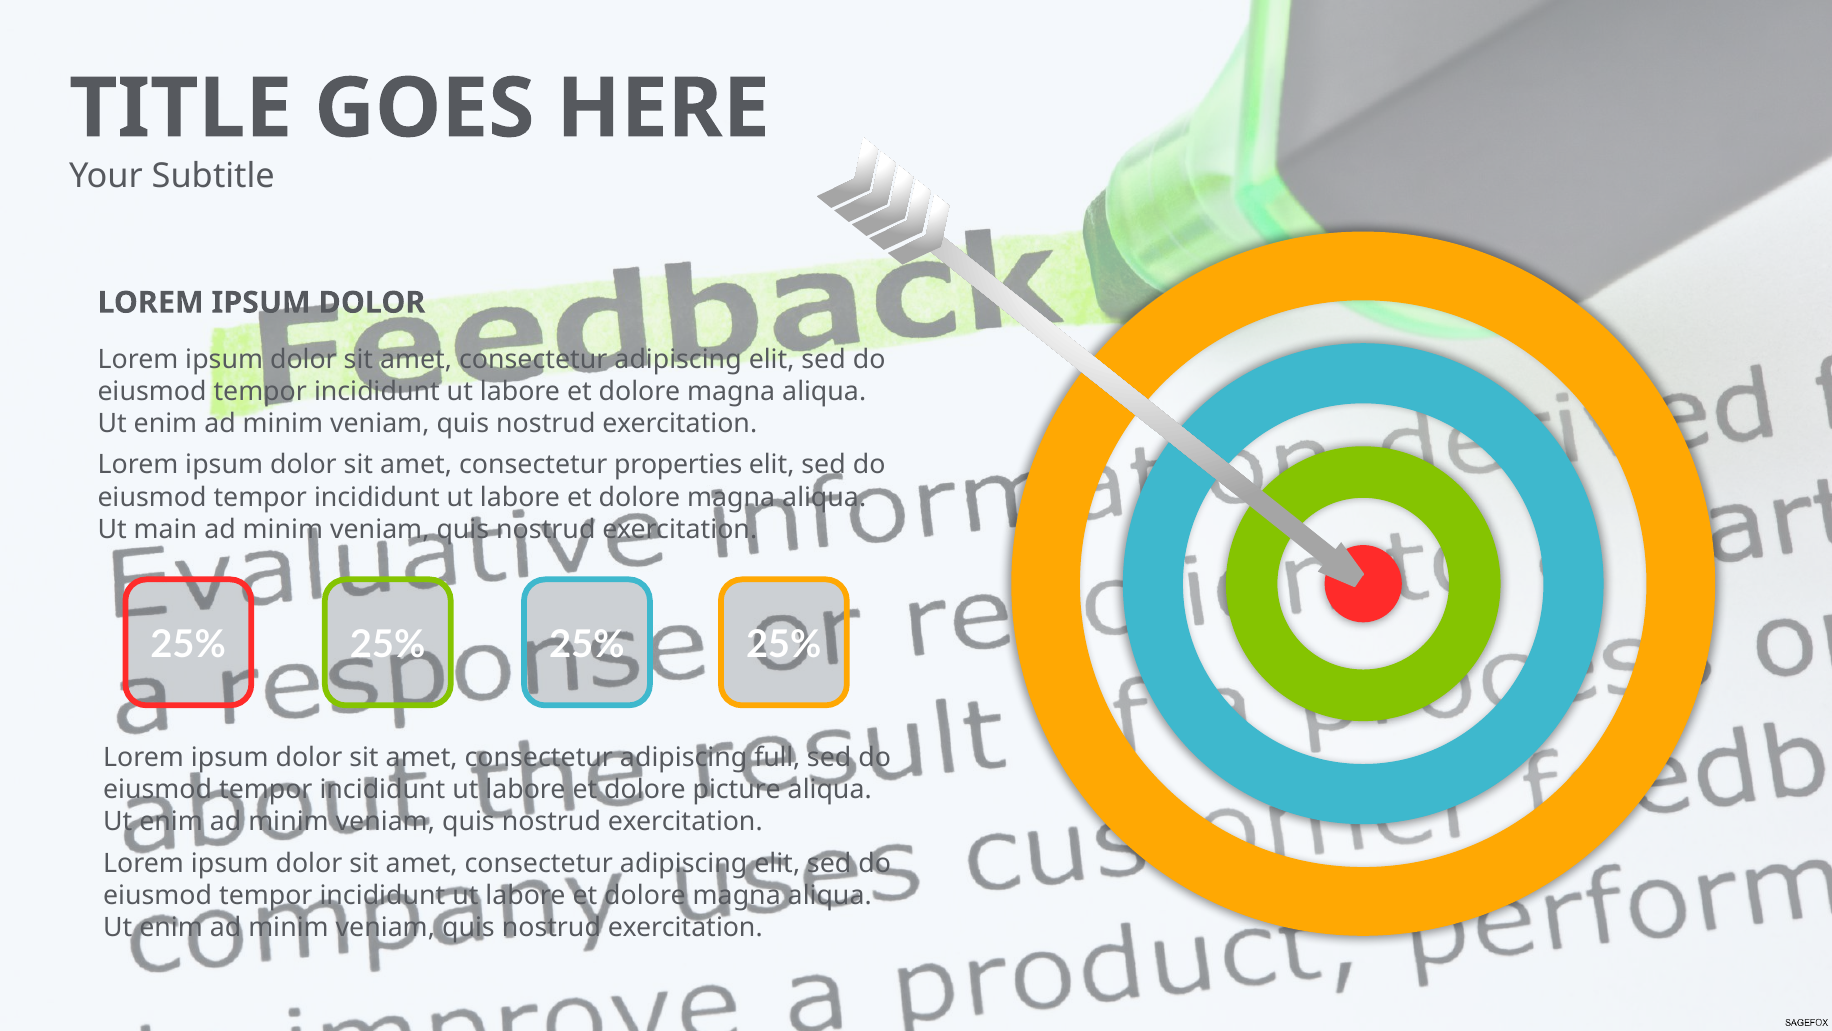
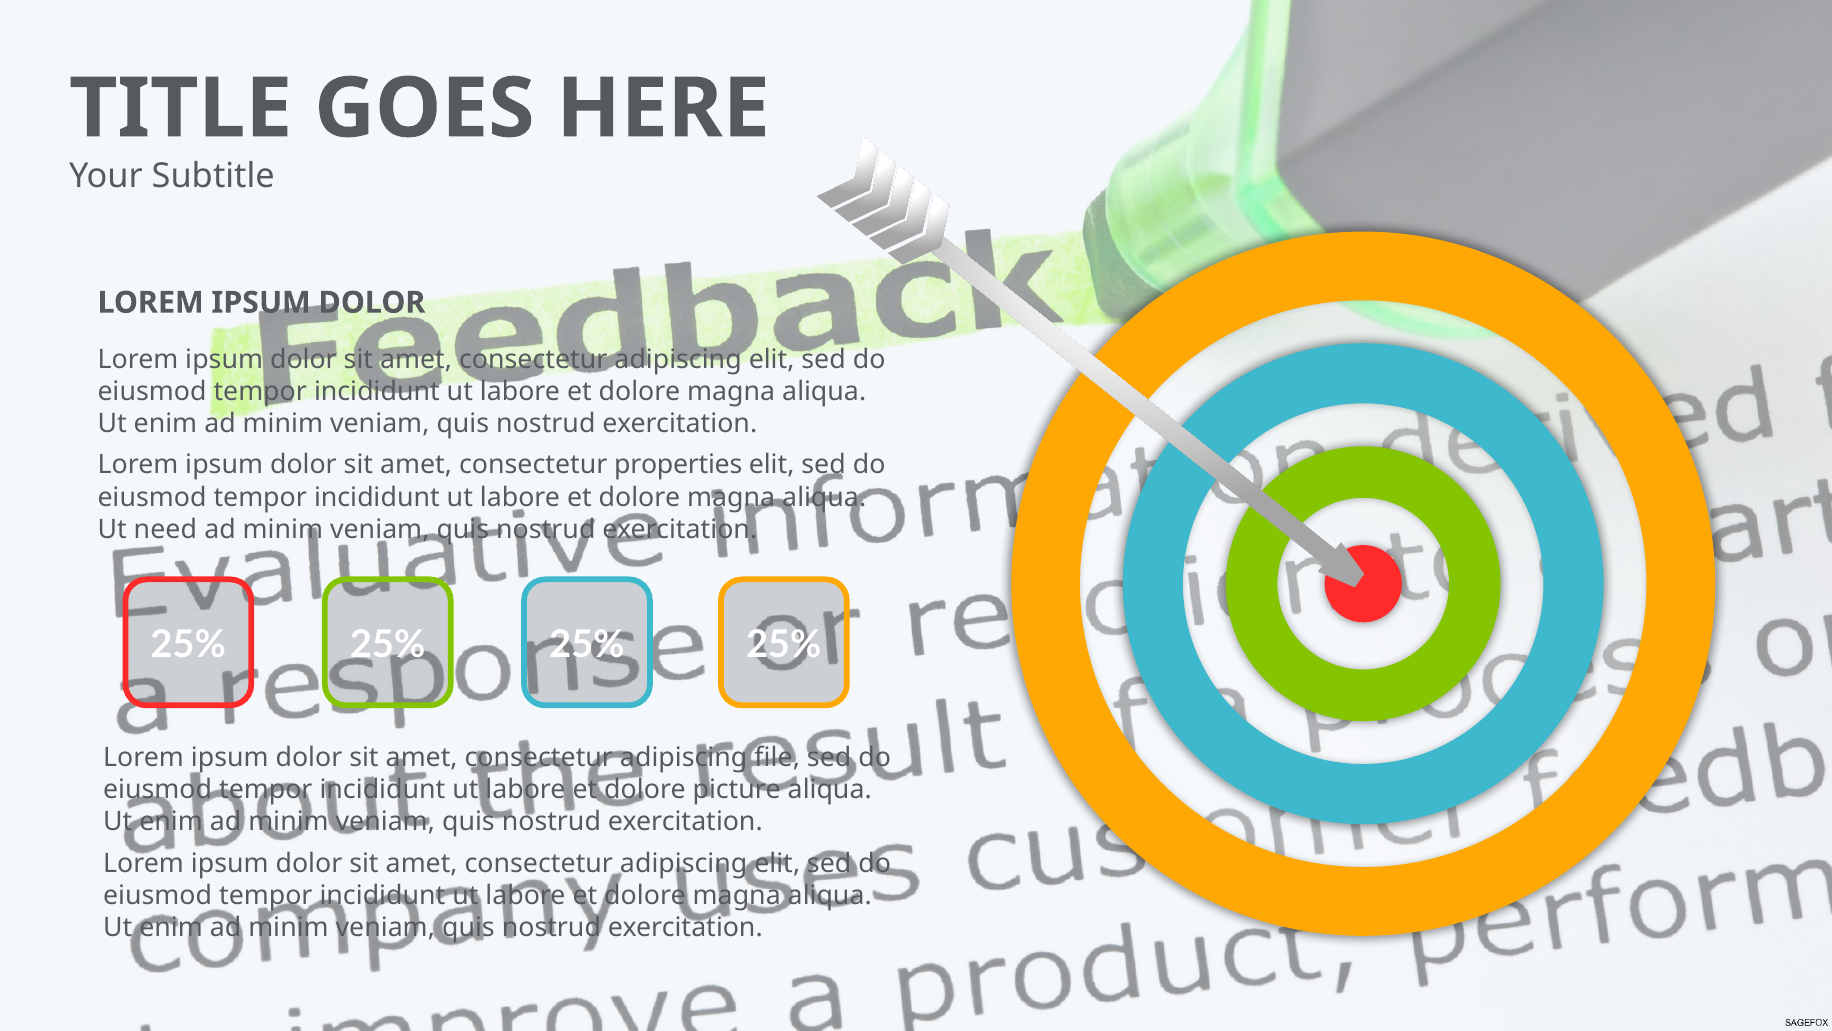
main: main -> need (165, 529)
full: full -> file (777, 757)
